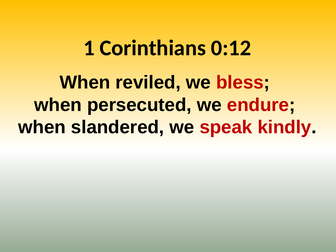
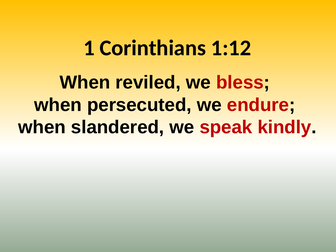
0:12: 0:12 -> 1:12 (231, 48)
